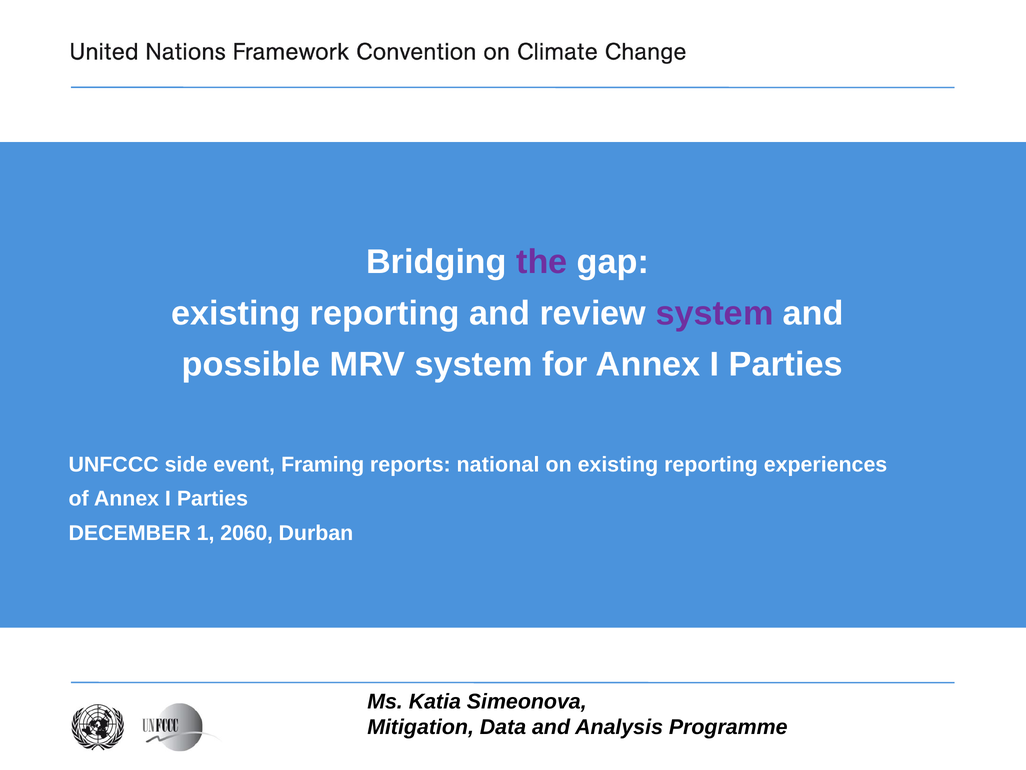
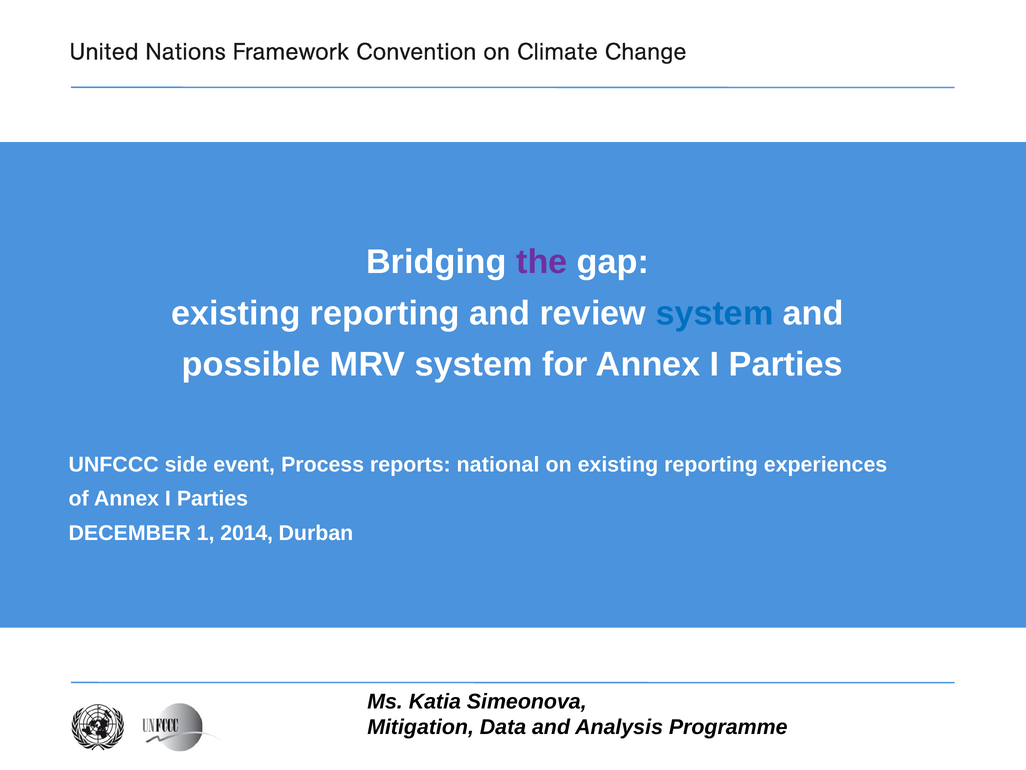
system colour: purple -> blue (714, 313)
Framing: Framing -> Process (323, 464)
2060: 2060 -> 2014 (247, 533)
